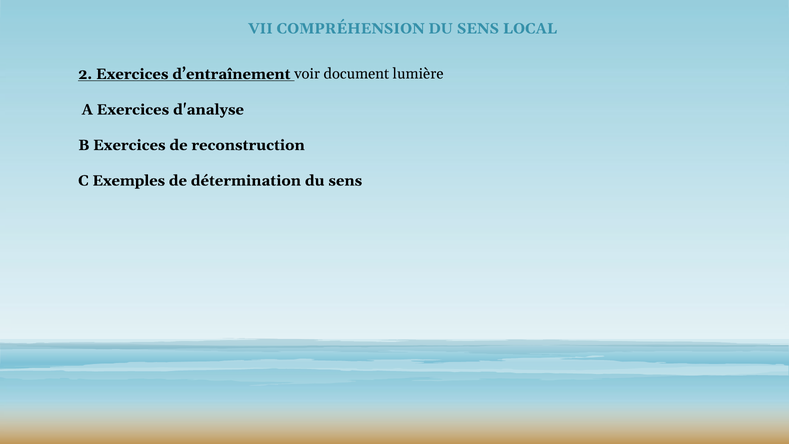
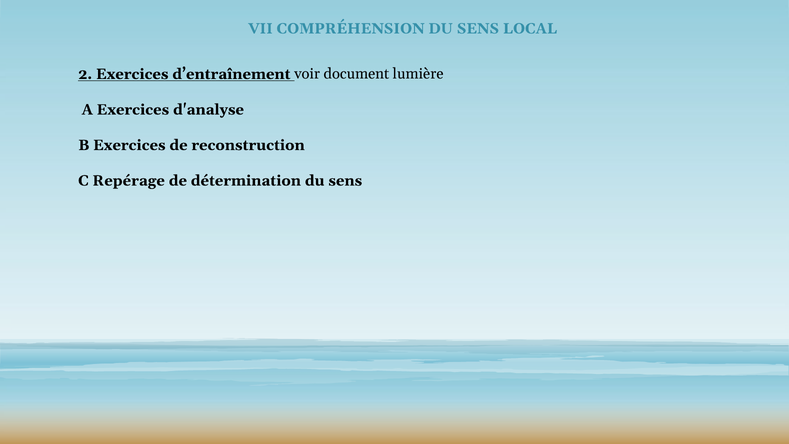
Exemples: Exemples -> Repérage (129, 181)
